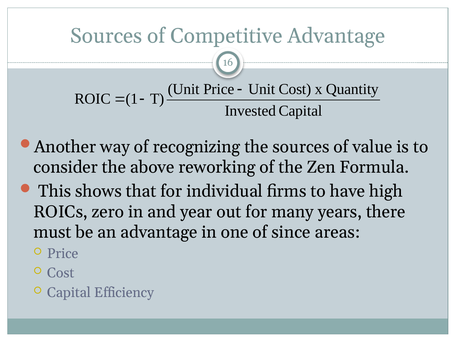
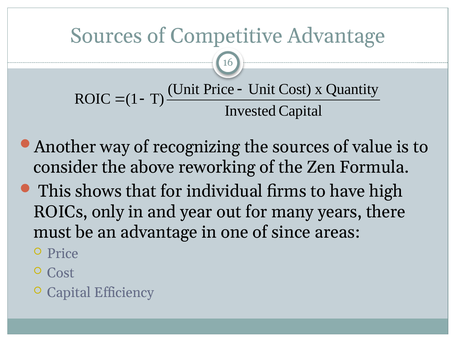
zero: zero -> only (108, 212)
